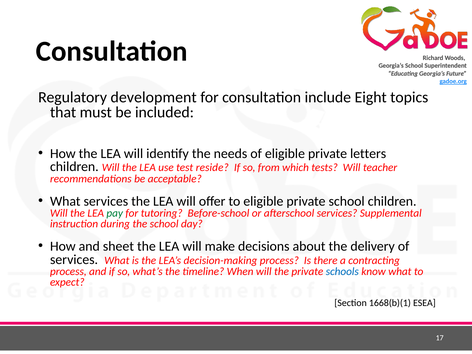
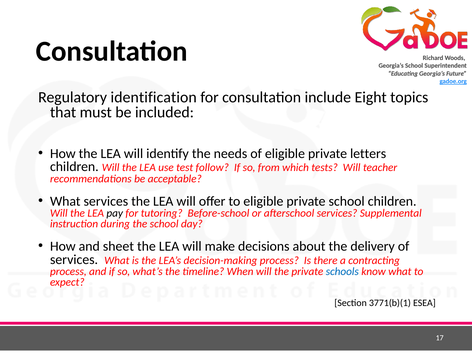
development: development -> identification (154, 97)
reside: reside -> follow (212, 168)
pay colour: green -> black (115, 213)
1668(b)(1: 1668(b)(1 -> 3771(b)(1 (390, 303)
